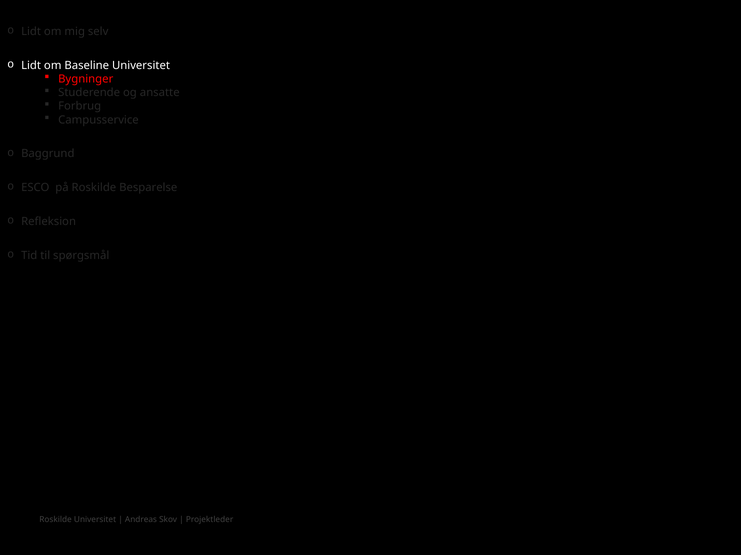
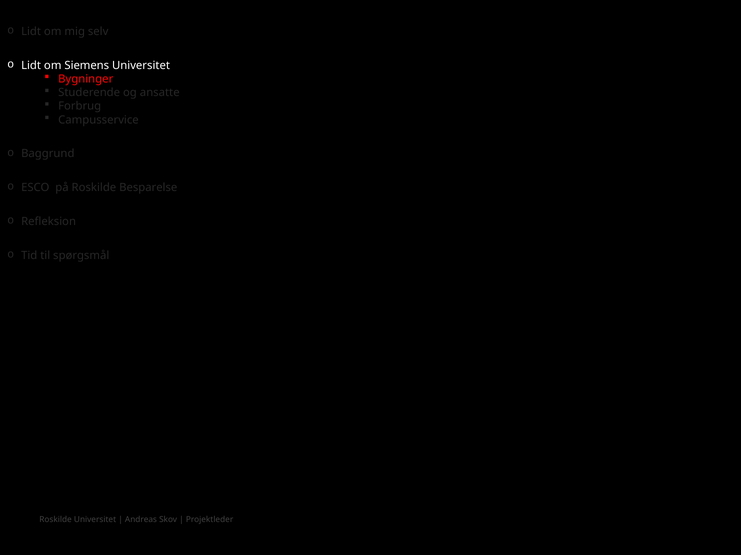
Baseline: Baseline -> Siemens (87, 66)
